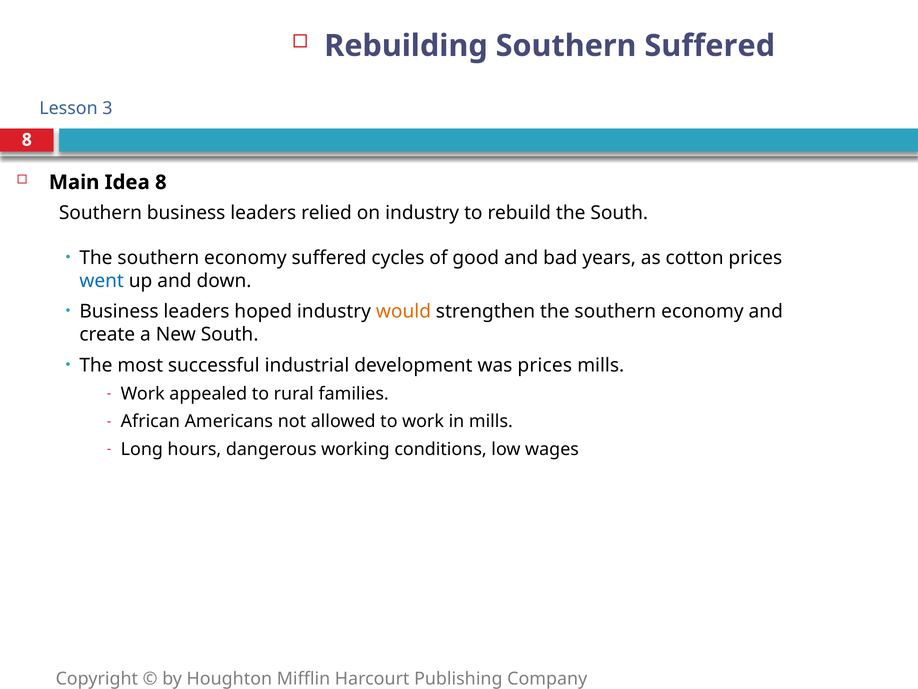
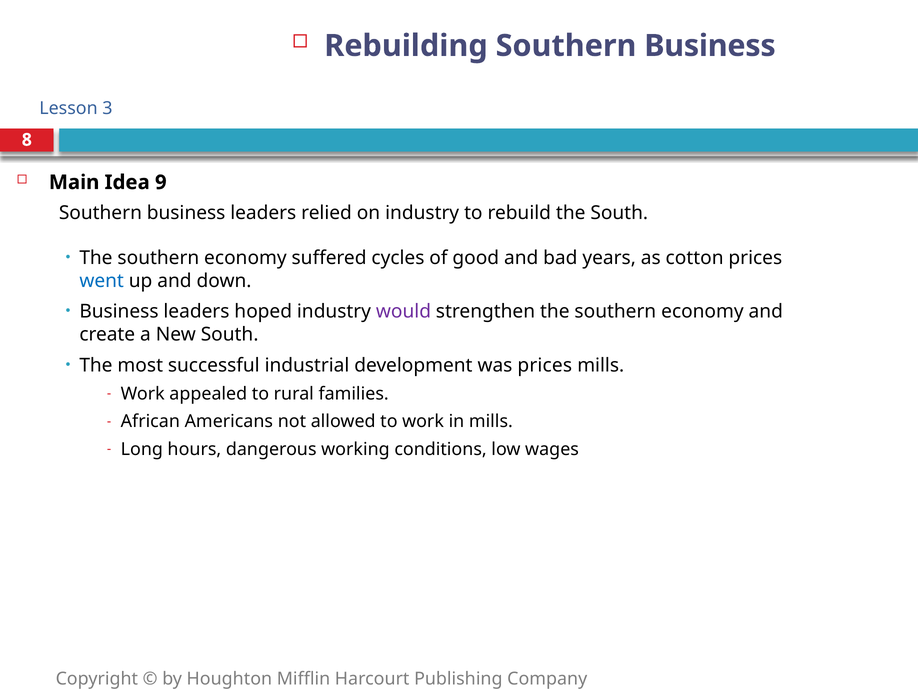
Rebuilding Southern Suffered: Suffered -> Business (710, 46)
Idea 8: 8 -> 9 (161, 182)
would colour: orange -> purple (403, 311)
